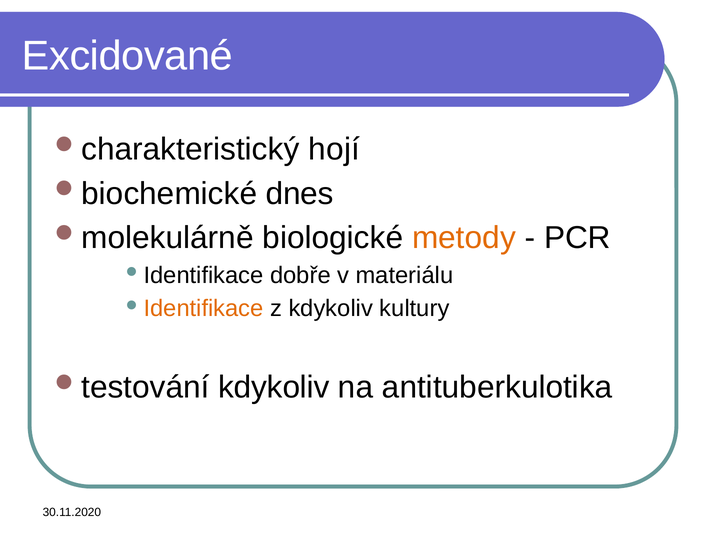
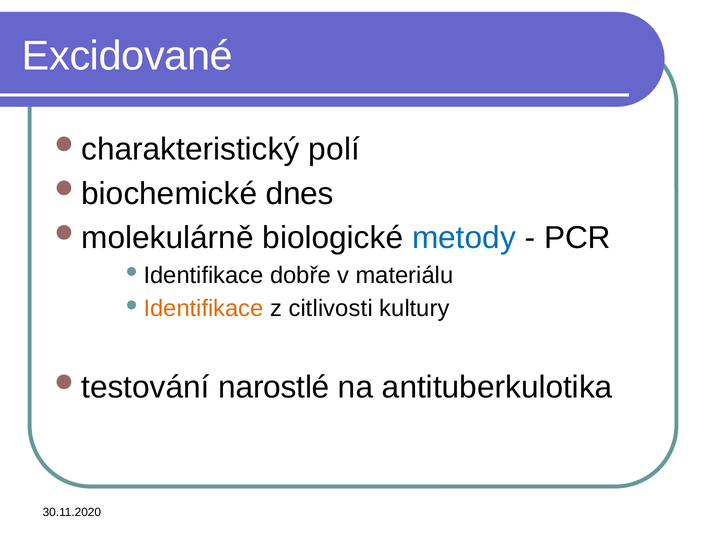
hojí: hojí -> polí (334, 149)
metody colour: orange -> blue (464, 238)
z kdykoliv: kdykoliv -> citlivosti (331, 309)
kdykoliv: kdykoliv -> narostlé (274, 388)
